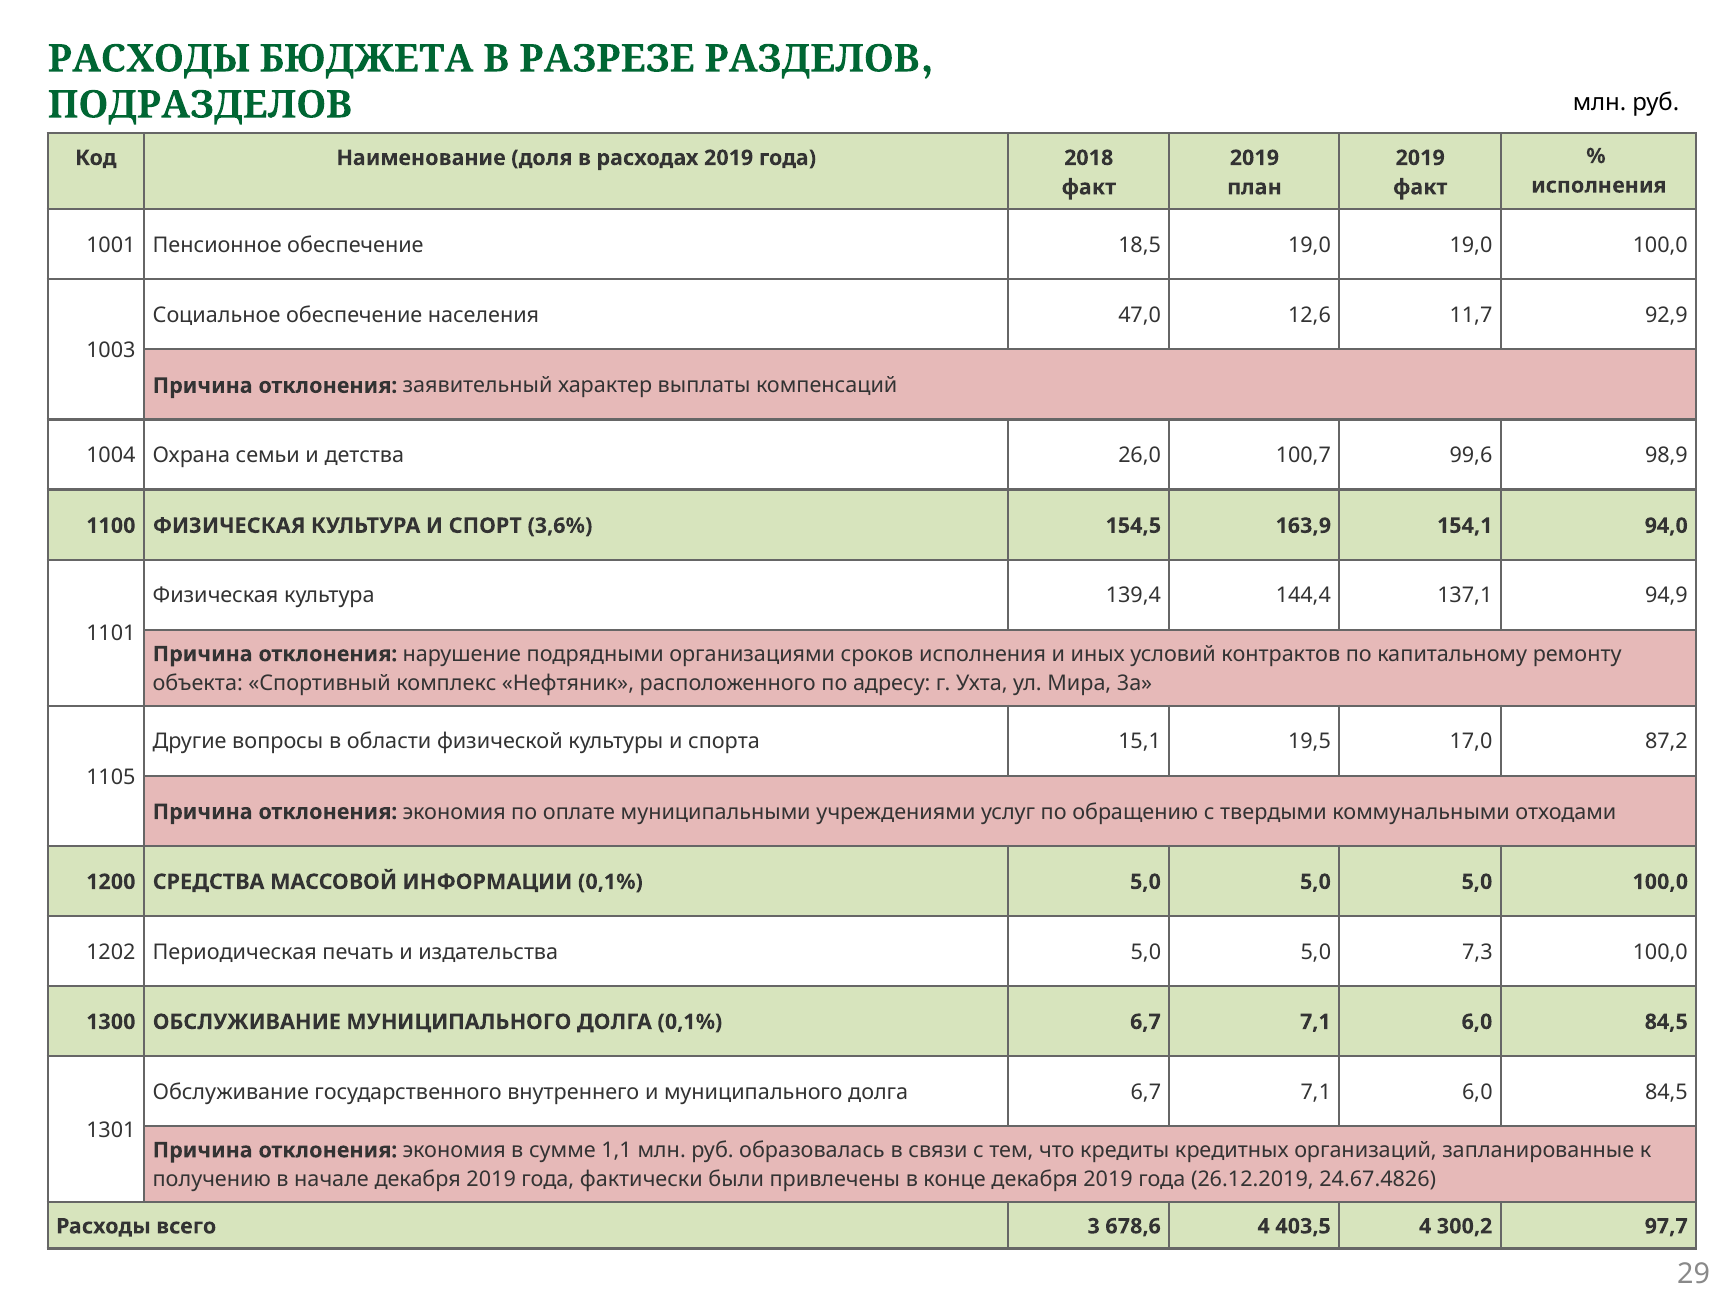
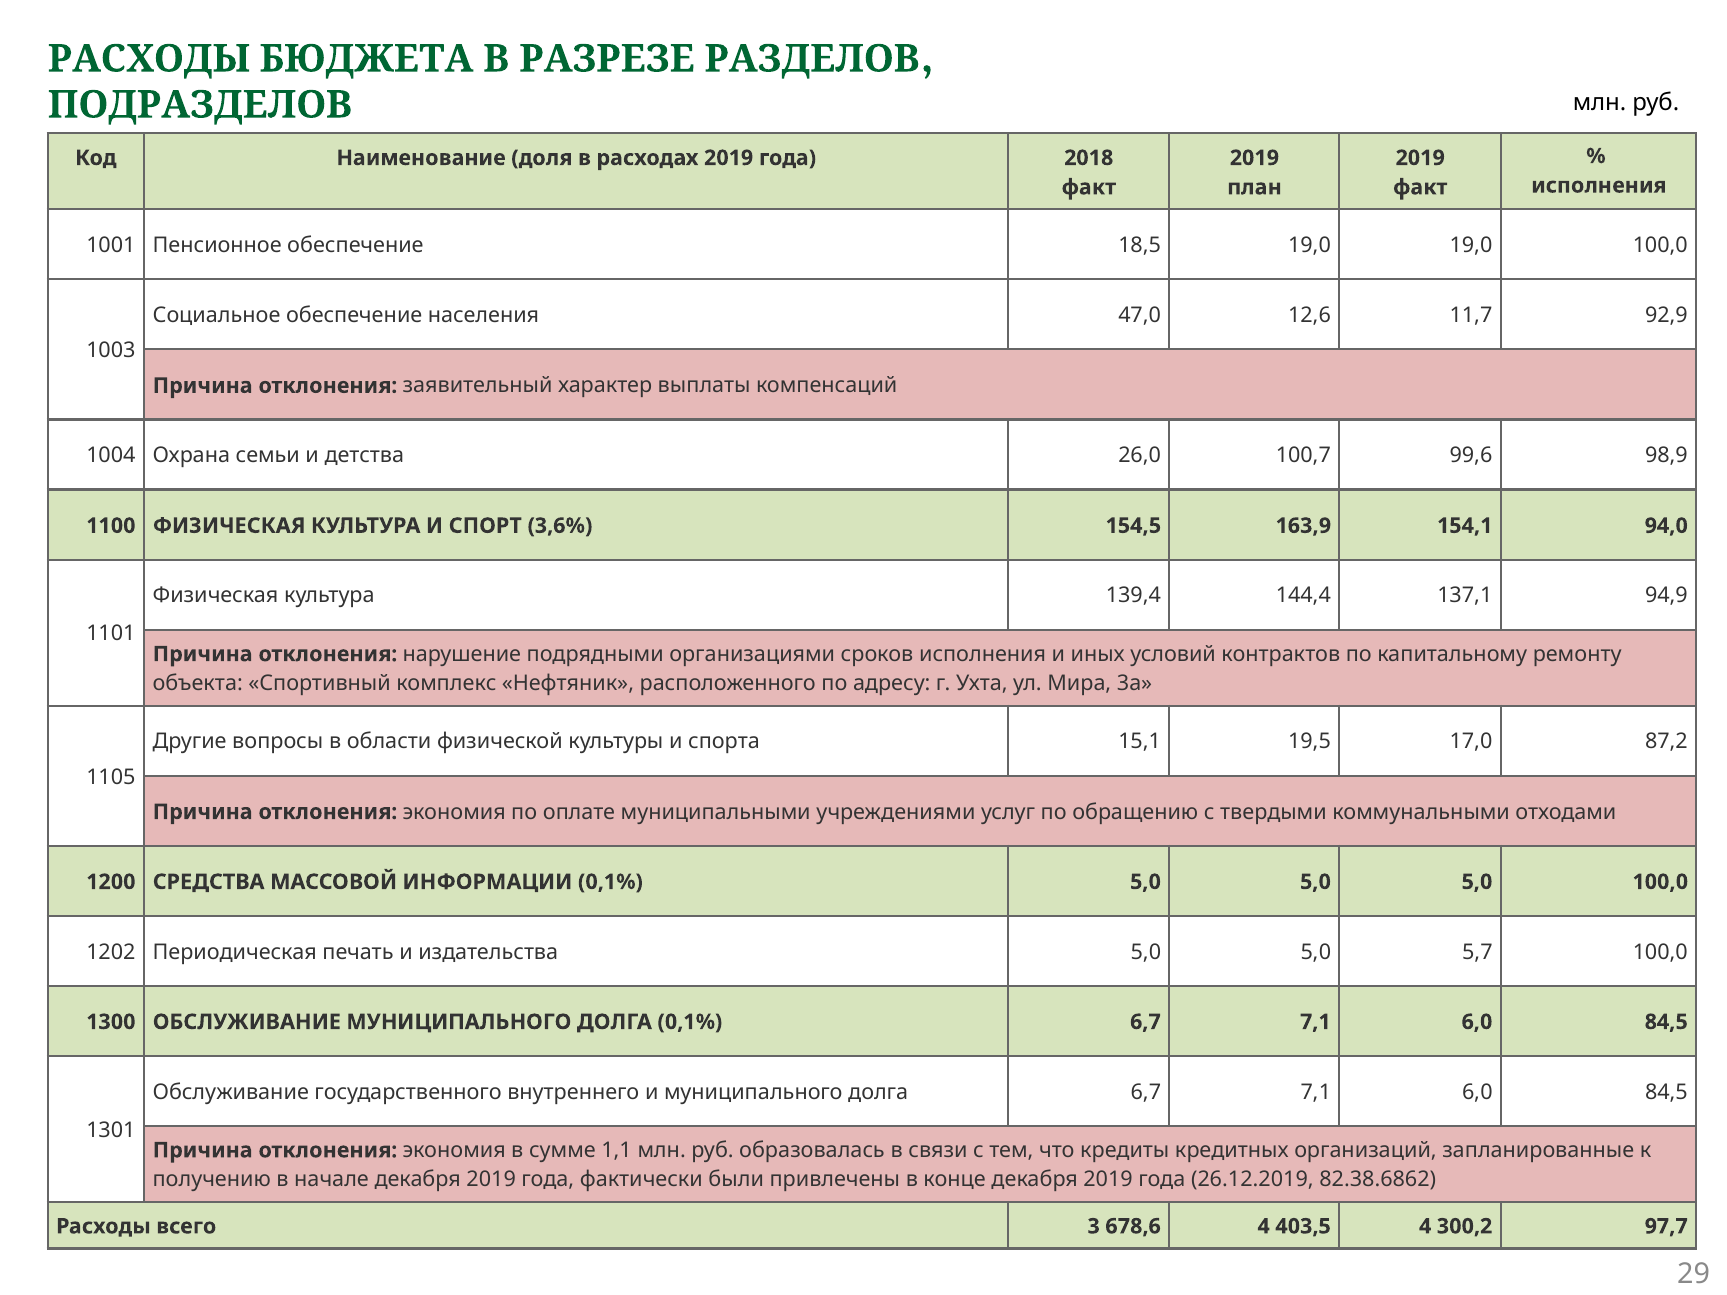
7,3: 7,3 -> 5,7 (1477, 952)
24.67.4826: 24.67.4826 -> 82.38.6862 (1378, 1180)
